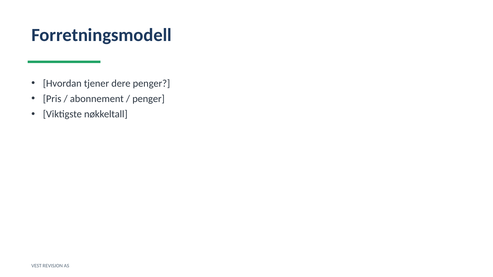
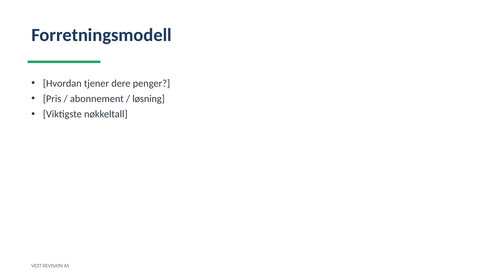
penger: penger -> løsning (149, 99)
